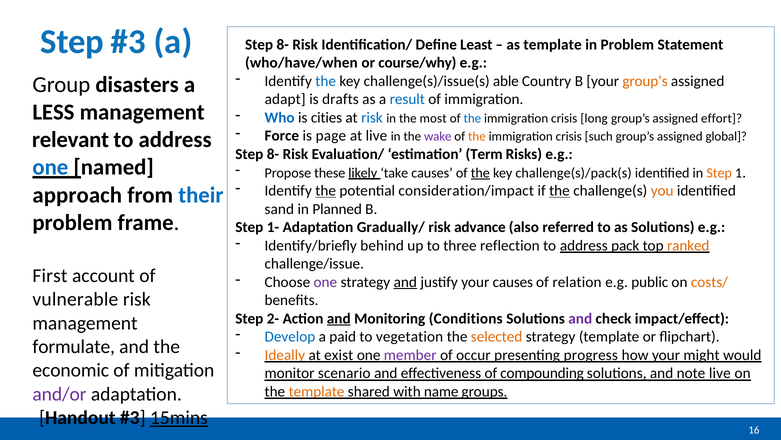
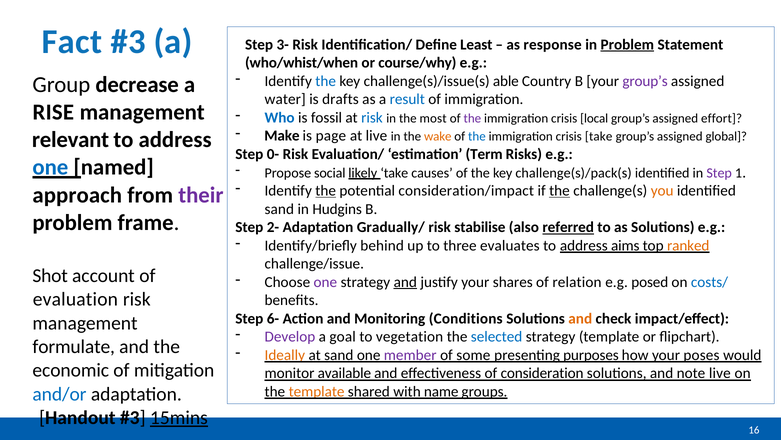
Step: Step -> Fact (72, 42)
8-: 8- -> 3- (283, 45)
as template: template -> response (553, 45)
Problem underline: none -> present (627, 45)
who/have/when: who/have/when -> who/whist/when (302, 63)
group’s colour: orange -> purple (645, 81)
disasters: disasters -> decrease (137, 84)
adapt: adapt -> water (285, 99)
LESS: LESS -> RISE (53, 112)
cities: cities -> fossil (326, 118)
the colour: blue -> purple (472, 118)
long: long -> local (594, 118)
Force: Force -> Make (282, 136)
wake colour: purple -> orange (438, 136)
the colour: orange -> blue (477, 136)
crisis such: such -> take (599, 136)
8-: 8- -> 0- (273, 154)
these: these -> social (330, 173)
the underline: present -> none (480, 173)
Step colour: orange -> purple (719, 173)
their colour: blue -> purple (201, 195)
Planned: Planned -> Hudgins (337, 209)
1-: 1- -> 2- (273, 227)
advance: advance -> stabilise (480, 227)
referred underline: none -> present (568, 227)
reflection: reflection -> evaluates (510, 245)
pack: pack -> aims (625, 245)
First: First -> Shot (50, 275)
your causes: causes -> shares (513, 282)
public: public -> posed (650, 282)
costs/ colour: orange -> blue (710, 282)
vulnerable: vulnerable -> evaluation (75, 299)
2-: 2- -> 6- (273, 318)
and underline: present -> none (339, 318)
and colour: purple -> orange (580, 318)
Develop colour: blue -> purple (290, 336)
paid: paid -> goal (343, 336)
selected colour: orange -> blue (497, 336)
at exist: exist -> sand (339, 355)
occur: occur -> some (473, 355)
progress: progress -> purposes (591, 355)
might: might -> poses (701, 355)
scenario: scenario -> available (344, 373)
compounding: compounding -> consideration (542, 373)
and/or colour: purple -> blue (59, 394)
